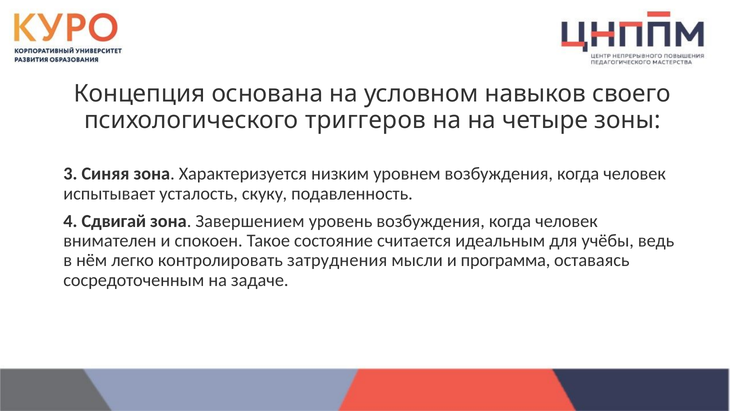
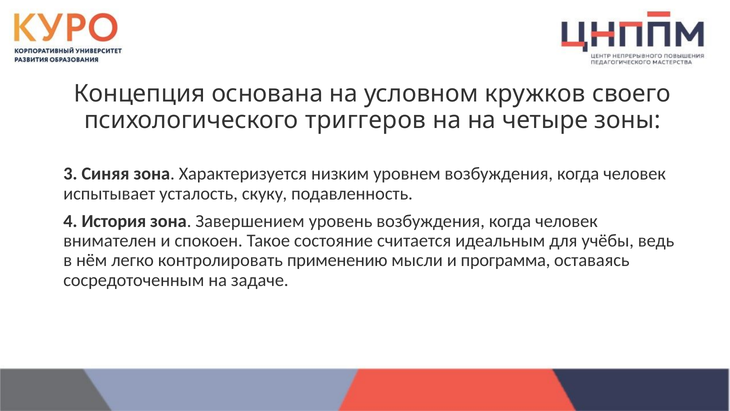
навыков: навыков -> кружков (535, 94)
Сдвигай: Сдвигай -> История (114, 221)
затруднения: затруднения -> применению (337, 260)
